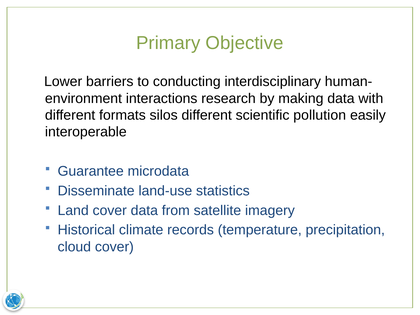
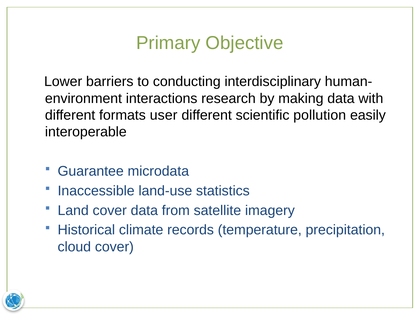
silos: silos -> user (164, 115)
Disseminate: Disseminate -> Inaccessible (96, 191)
